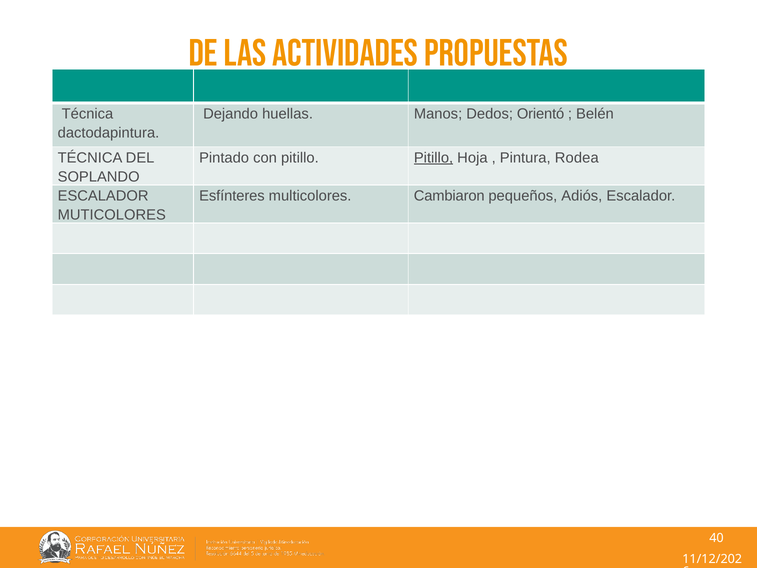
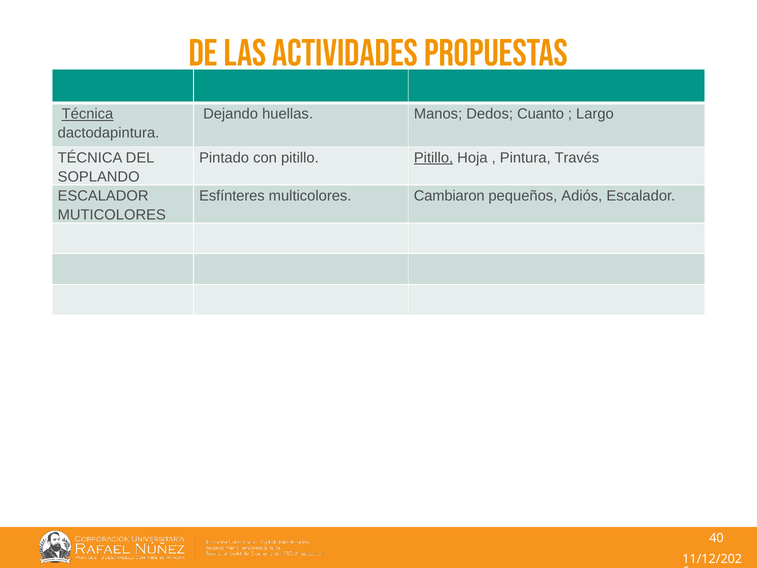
Técnica underline: none -> present (87, 114)
Orientó: Orientó -> Cuanto (541, 114)
Belén: Belén -> Largo (595, 114)
Rodea: Rodea -> Través (577, 158)
